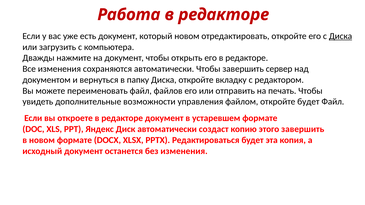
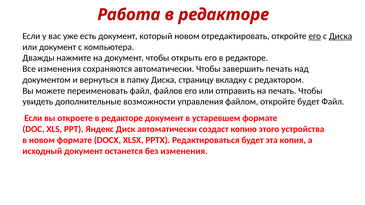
его underline: none -> present (315, 36)
или загрузить: загрузить -> документ (58, 47)
завершить сервер: сервер -> печать (279, 69)
Диска откройте: откройте -> страницу (196, 80)
этого завершить: завершить -> устройства (303, 129)
